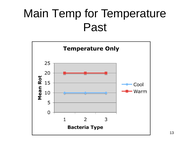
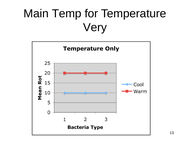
Past: Past -> Very (95, 28)
